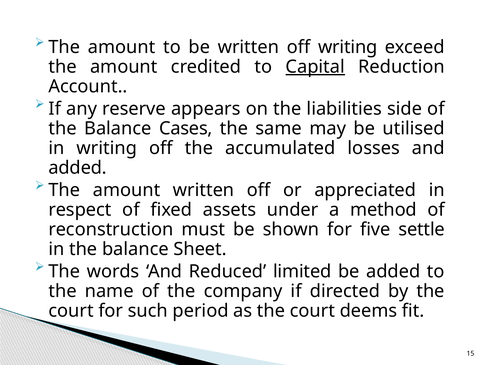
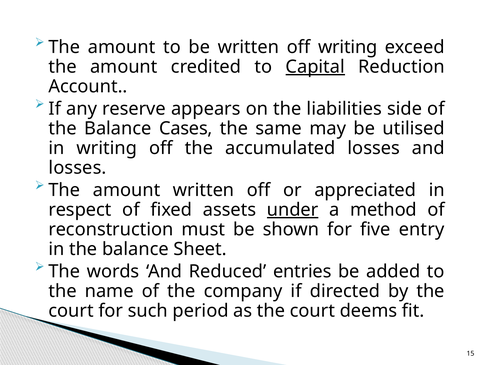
added: added -> losses (78, 168)
under underline: none -> present (293, 209)
settle: settle -> entry (422, 229)
limited: limited -> entries (302, 271)
